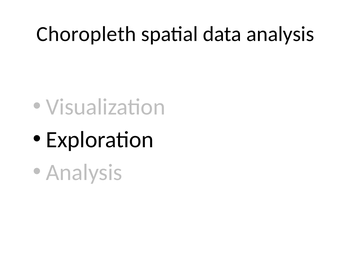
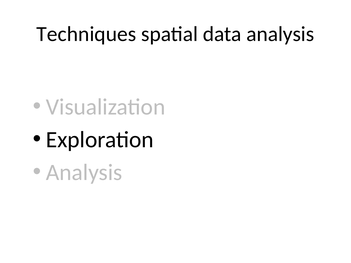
Choropleth: Choropleth -> Techniques (86, 34)
